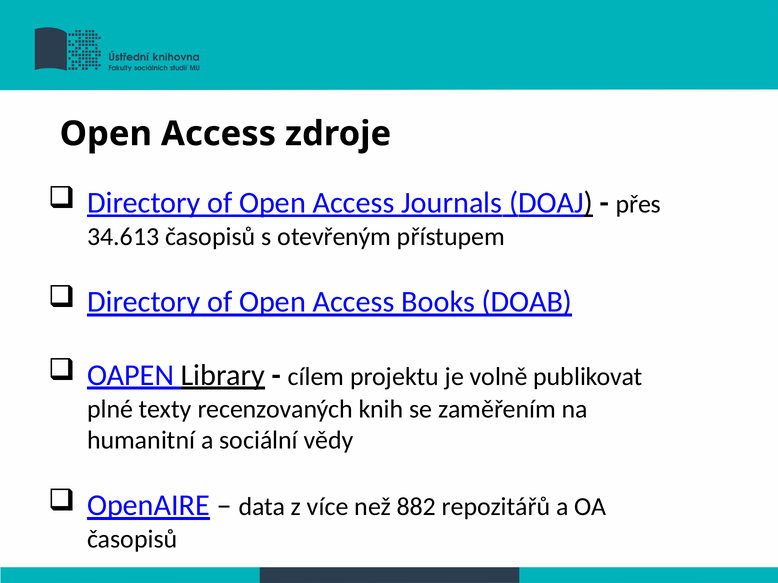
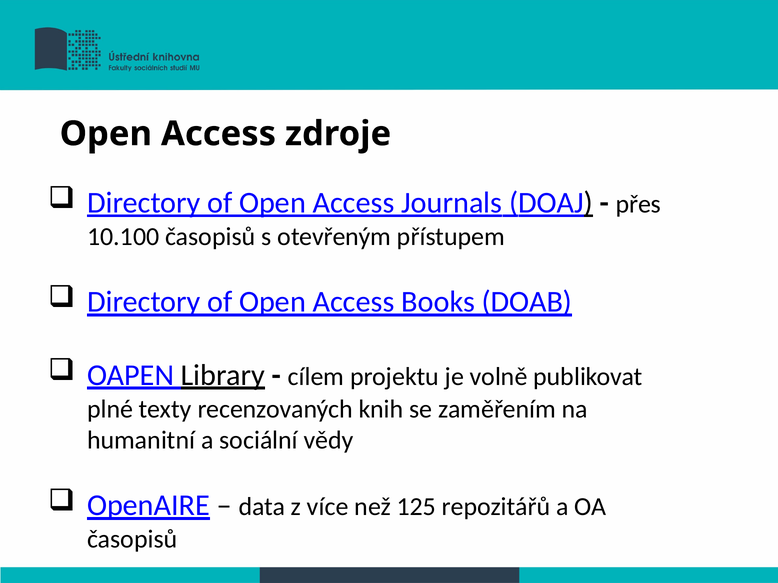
34.613: 34.613 -> 10.100 (123, 237)
882: 882 -> 125 (416, 507)
